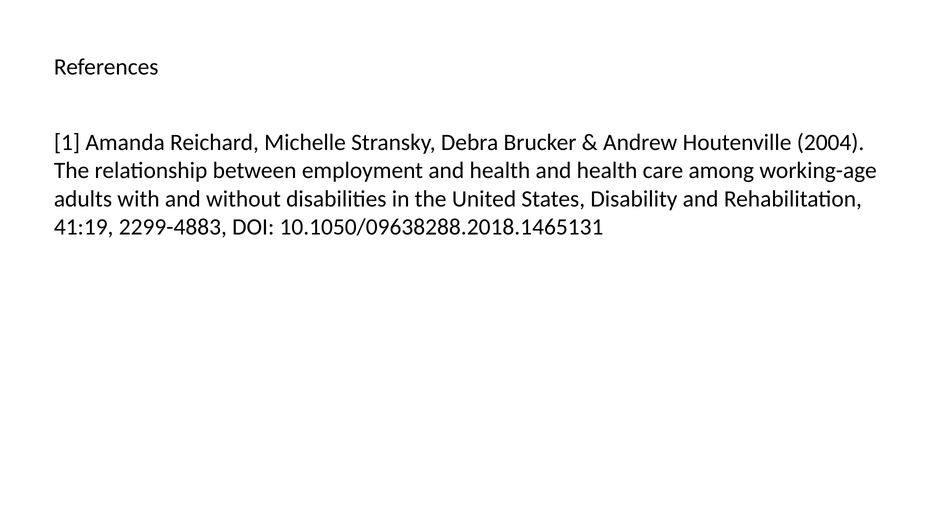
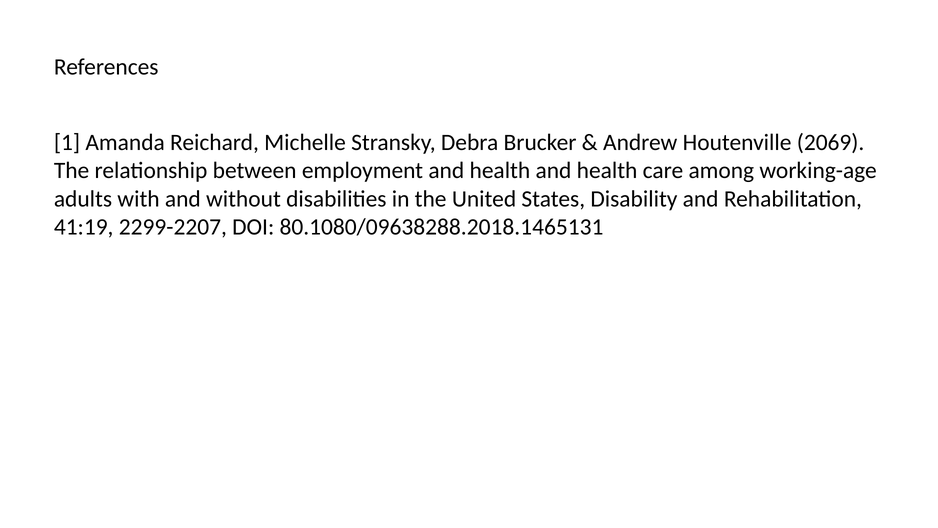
2004: 2004 -> 2069 (831, 142)
2299-4883: 2299-4883 -> 2299-2207 (173, 227)
10.1050/09638288.2018.1465131: 10.1050/09638288.2018.1465131 -> 80.1080/09638288.2018.1465131 (441, 227)
